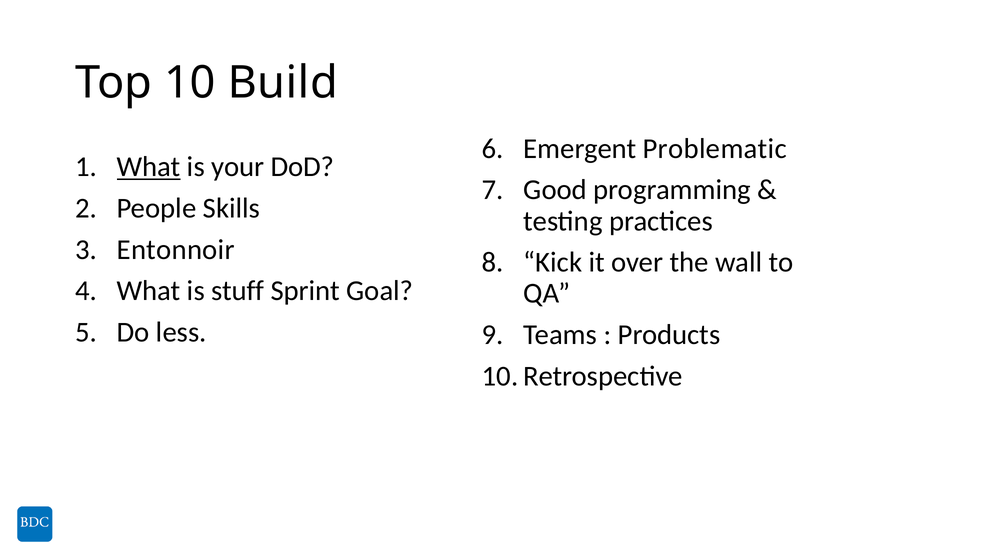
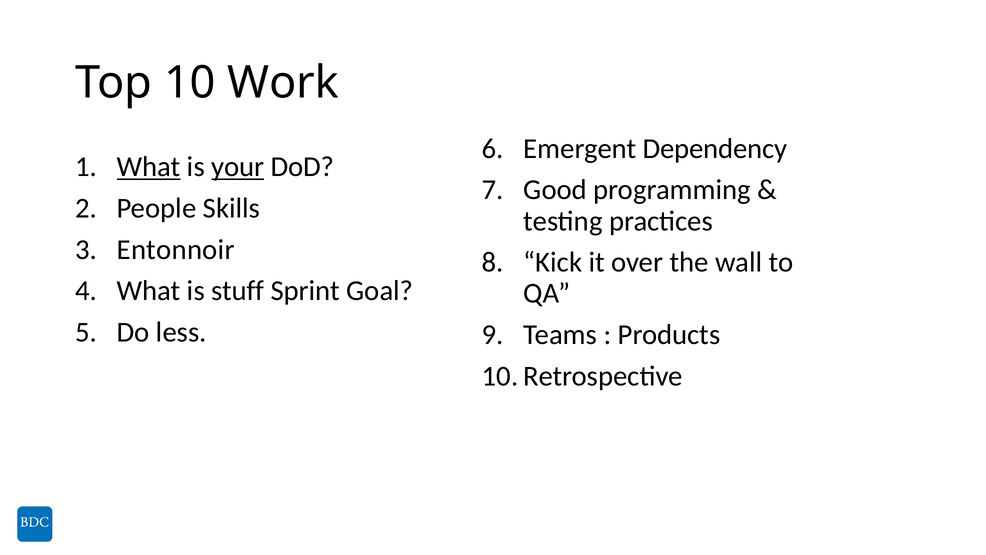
Build: Build -> Work (283, 83)
Problematic: Problematic -> Dependency (715, 148)
your underline: none -> present (238, 167)
